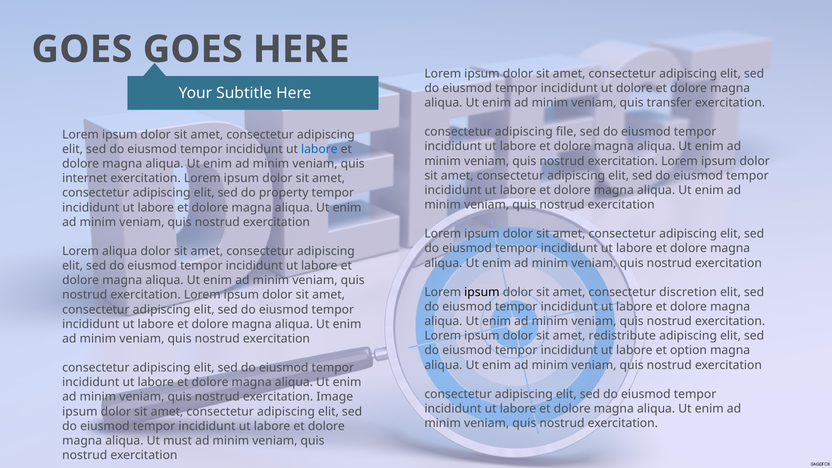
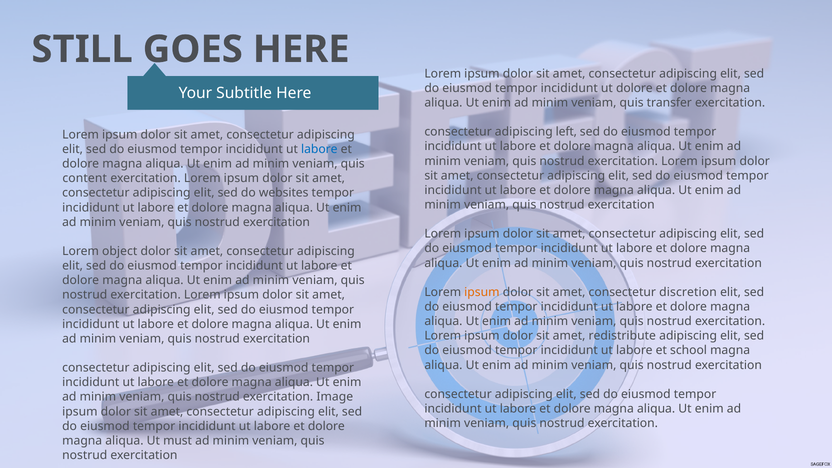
GOES: GOES -> STILL (82, 49)
file: file -> left (566, 132)
internet: internet -> content (85, 178)
property: property -> websites (284, 193)
Lorem aliqua: aliqua -> object (120, 251)
ipsum colour: black -> orange (482, 292)
option: option -> school (689, 350)
